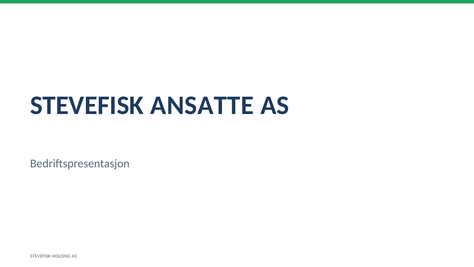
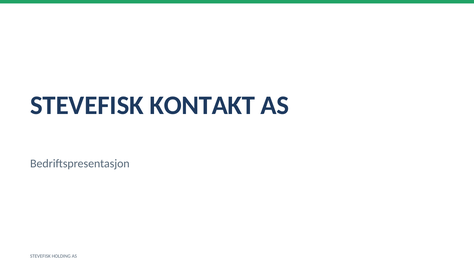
ANSATTE: ANSATTE -> KONTAKT (202, 105)
